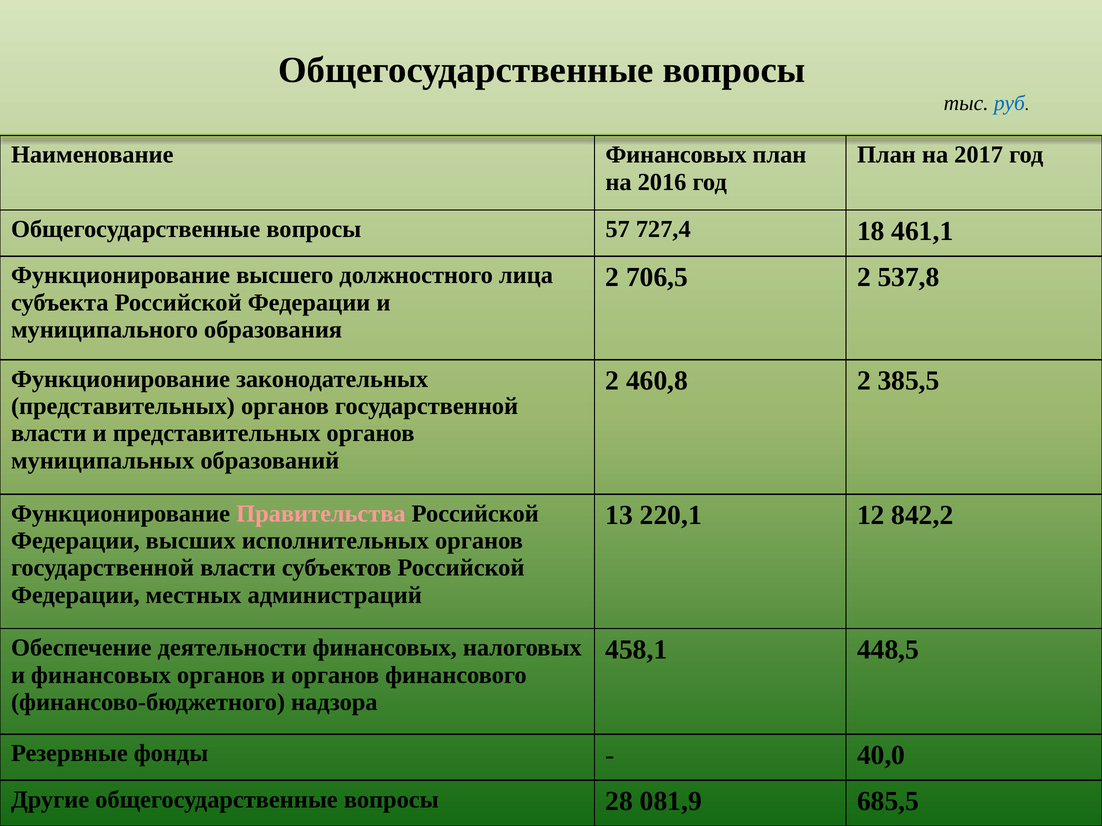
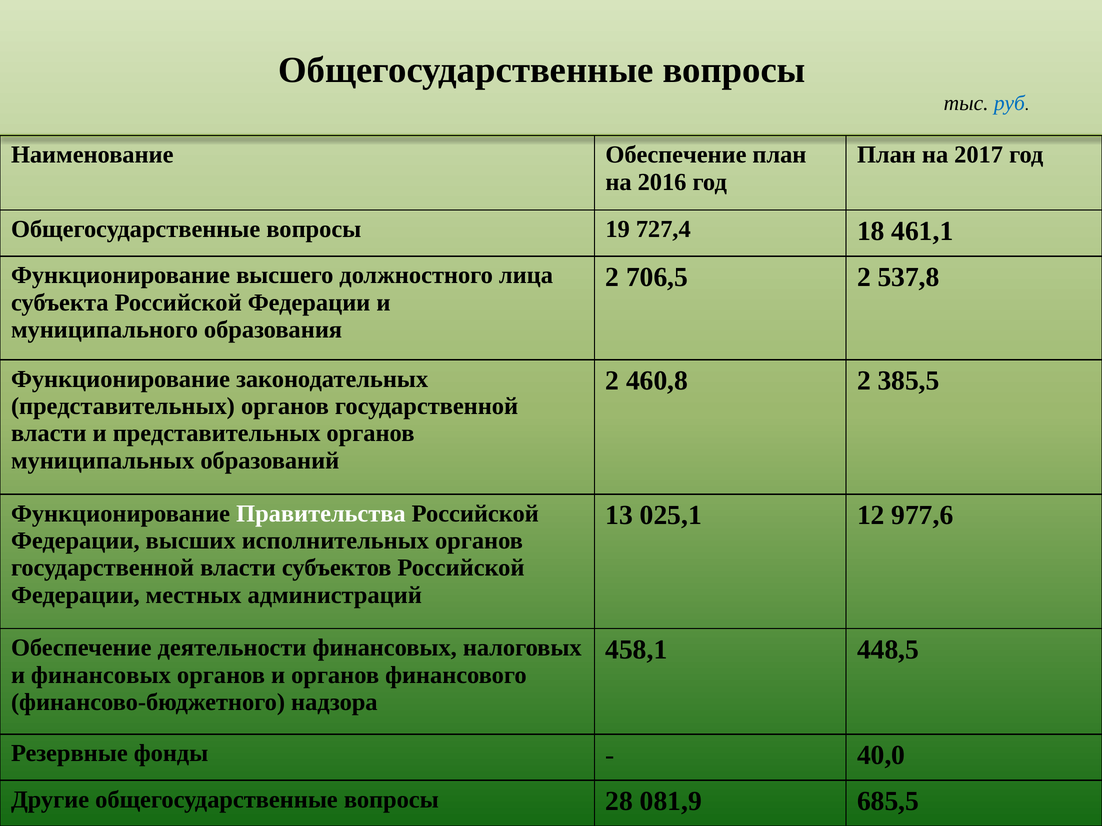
Наименование Финансовых: Финансовых -> Обеспечение (676, 155)
57: 57 -> 19 (618, 230)
Правительства colour: pink -> white (321, 514)
220,1: 220,1 -> 025,1 (671, 515)
842,2: 842,2 -> 977,6 (922, 515)
